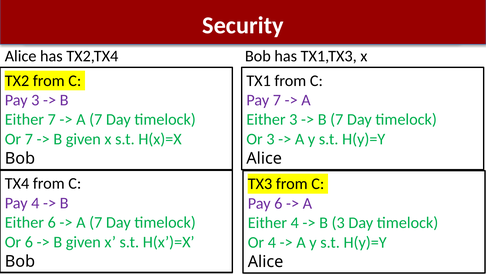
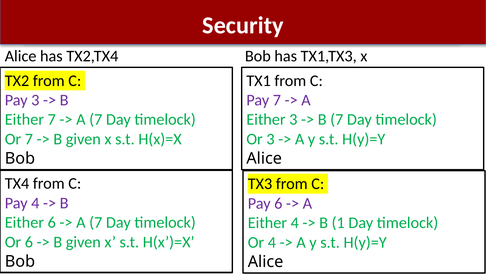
B 3: 3 -> 1 (338, 222)
